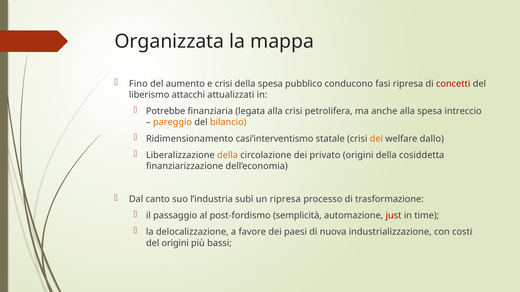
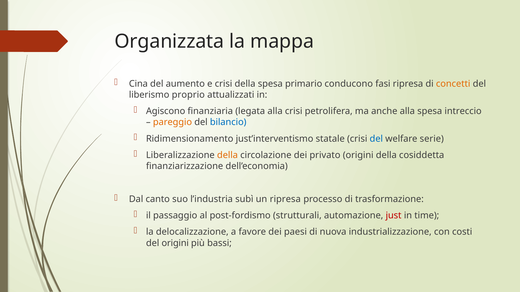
Fino: Fino -> Cina (138, 84)
pubblico: pubblico -> primario (304, 84)
concetti colour: red -> orange (453, 84)
attacchi: attacchi -> proprio (188, 95)
Potrebbe: Potrebbe -> Agiscono (166, 111)
bilancio colour: orange -> blue (228, 122)
casi’interventismo: casi’interventismo -> just’interventismo (275, 139)
del colour: orange -> blue (376, 139)
dallo: dallo -> serie (432, 139)
semplicità: semplicità -> strutturali (297, 216)
